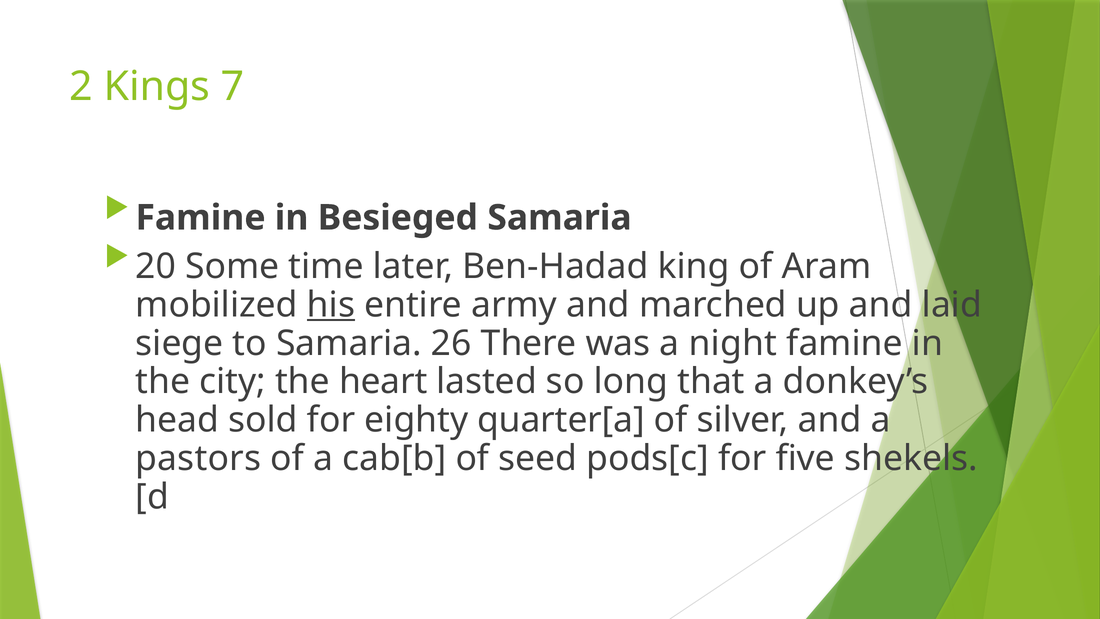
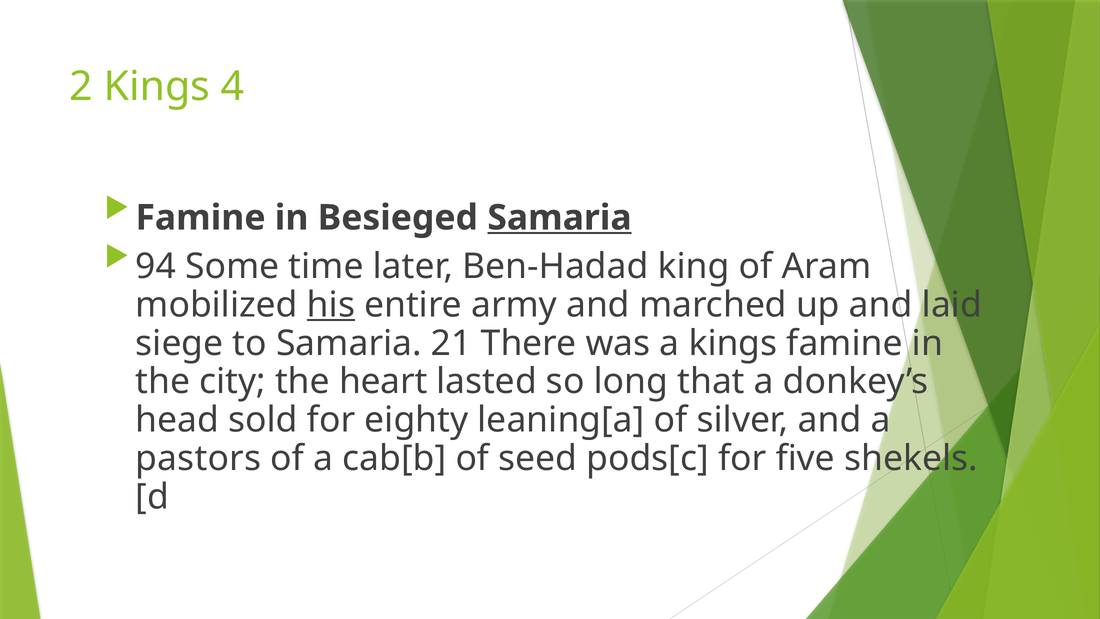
7: 7 -> 4 (233, 87)
Samaria underline: none -> present (559, 218)
20: 20 -> 94 (156, 266)
26: 26 -> 21 (451, 343)
a night: night -> kings (733, 343)
quarter[a: quarter[a -> leaning[a (561, 420)
